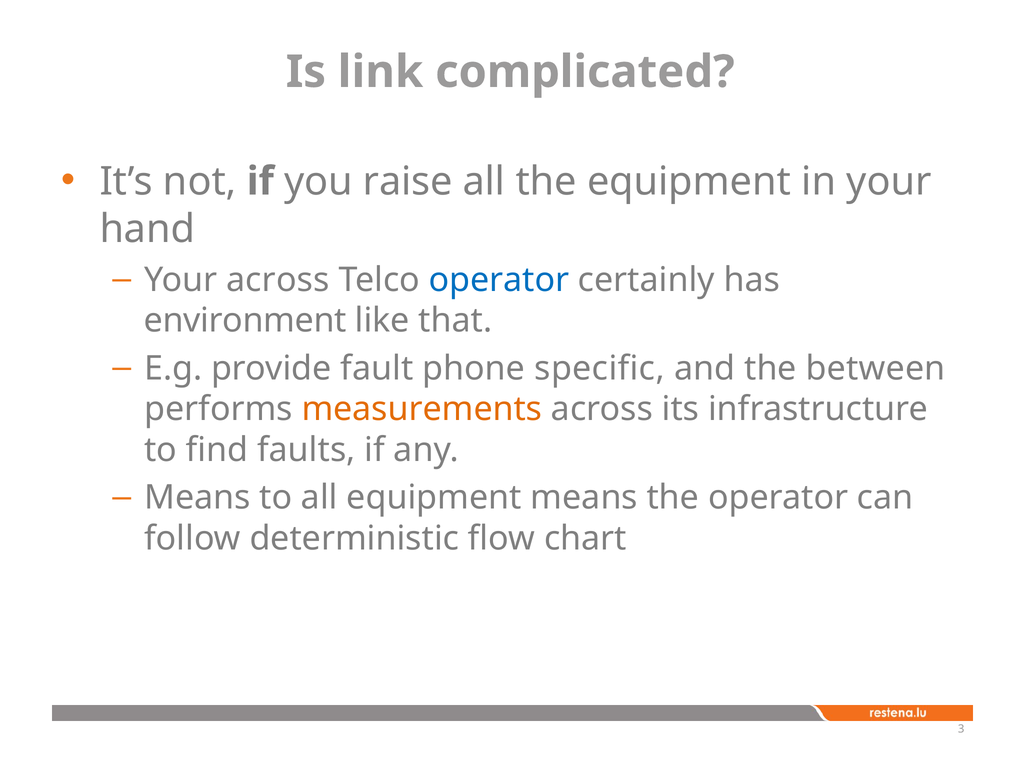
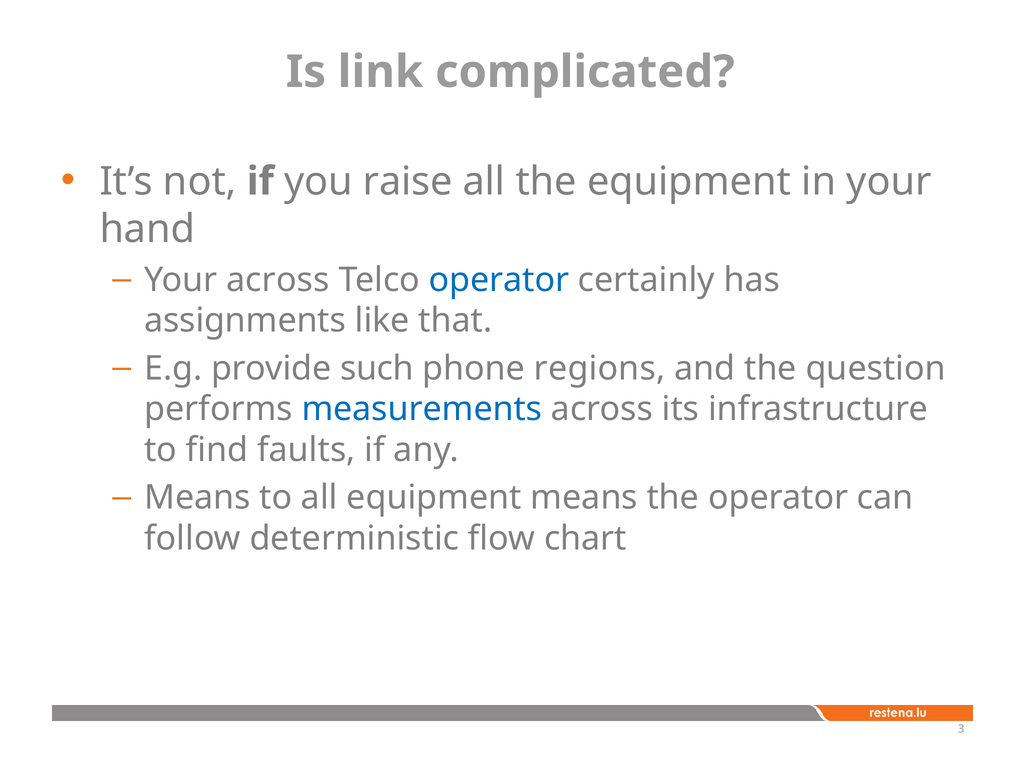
environment: environment -> assignments (245, 321)
fault: fault -> such (377, 368)
specific: specific -> regions (600, 368)
between: between -> question (876, 368)
measurements colour: orange -> blue (422, 409)
